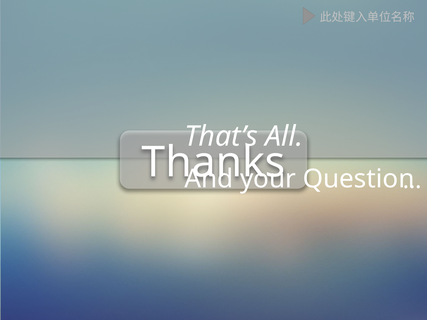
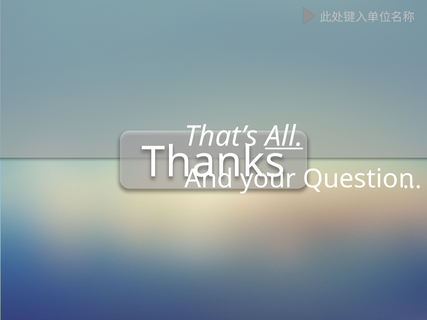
All underline: none -> present (284, 136)
